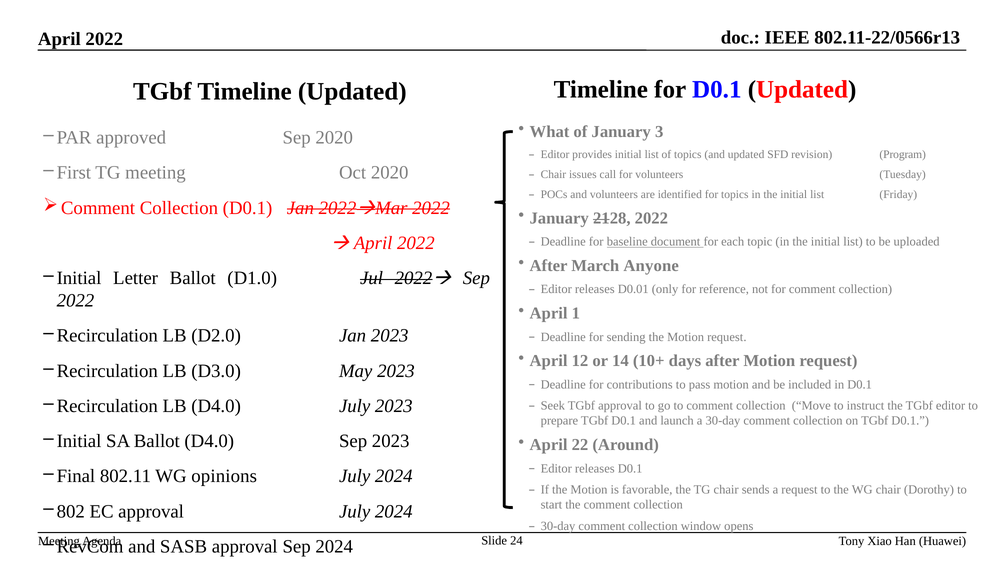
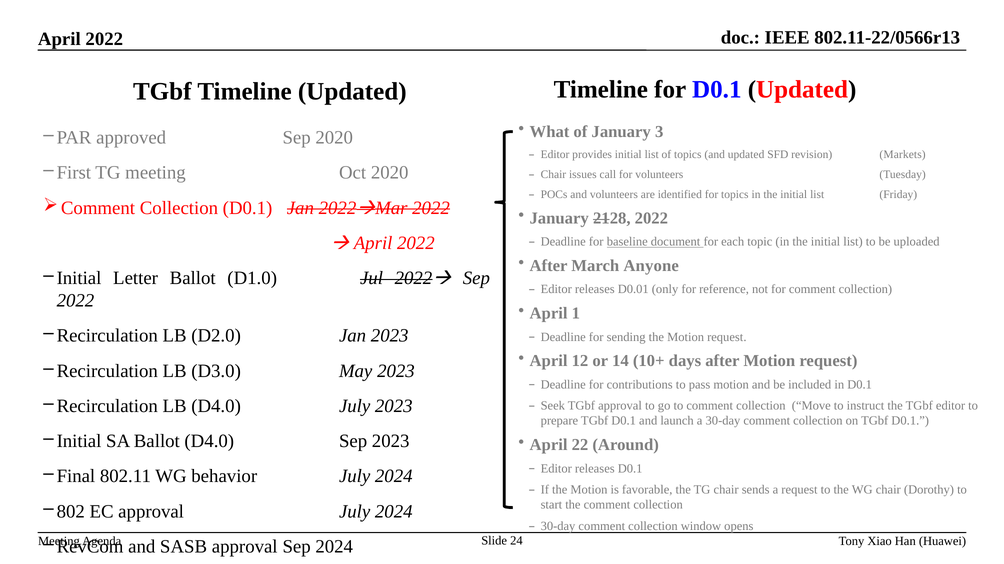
Program: Program -> Markets (903, 155)
opinions: opinions -> behavior (224, 477)
